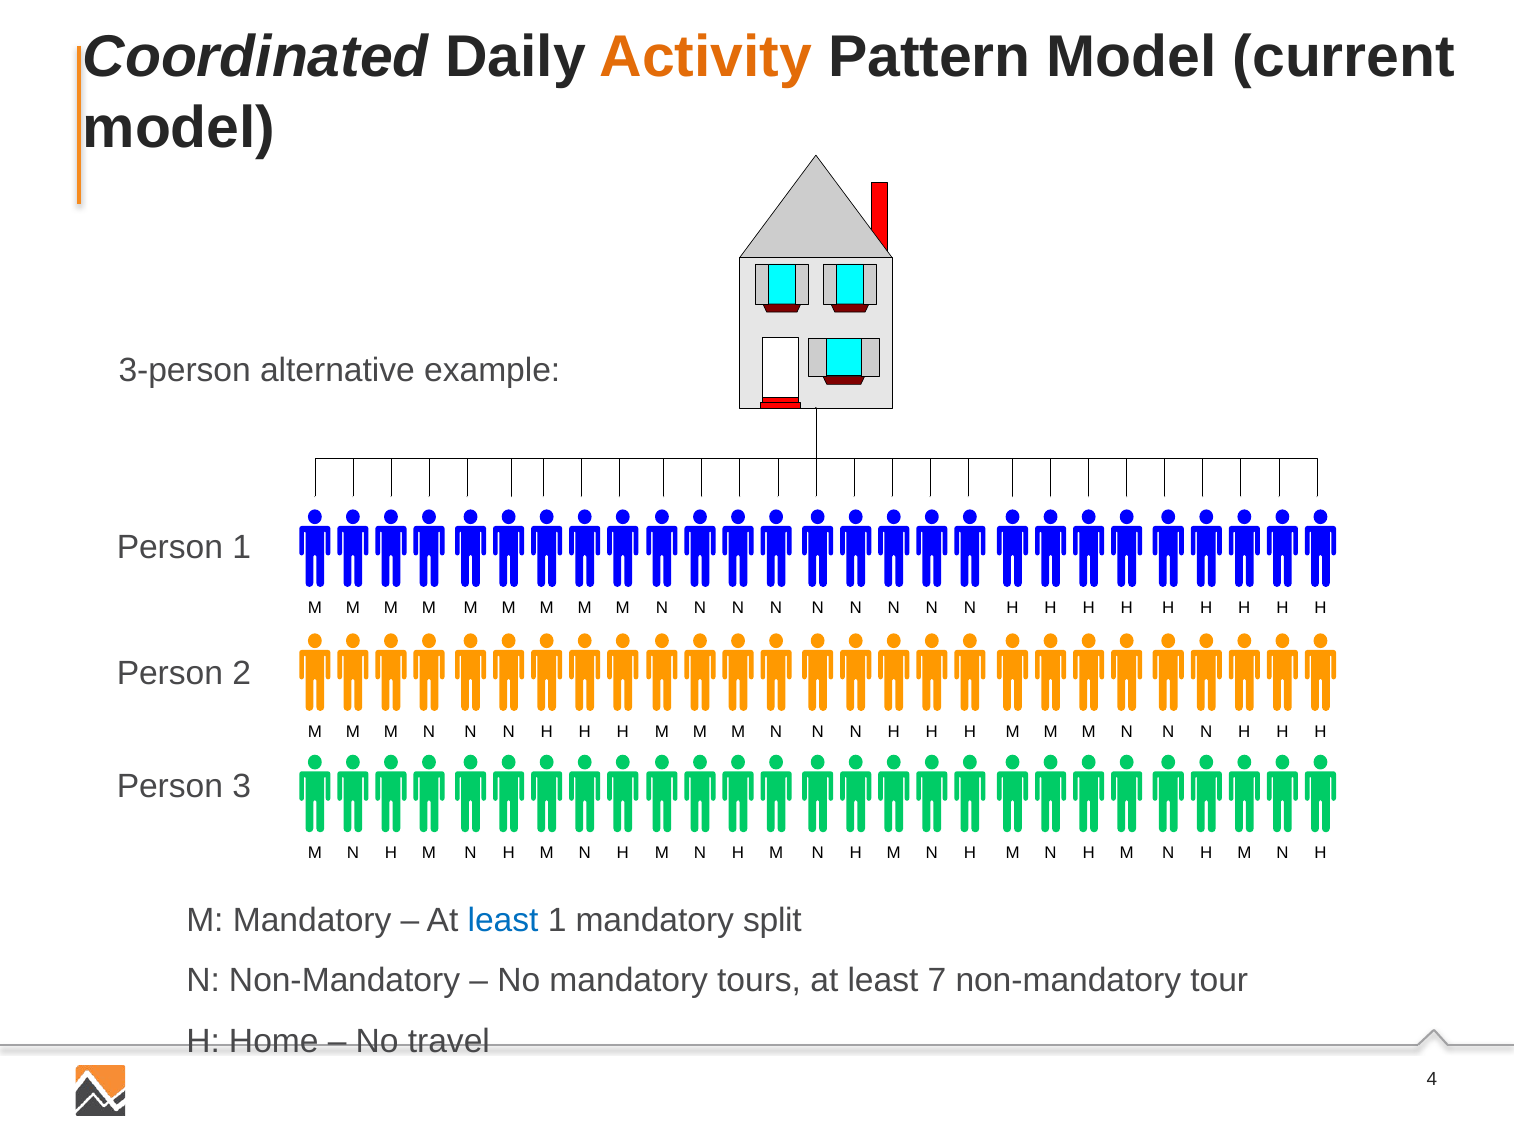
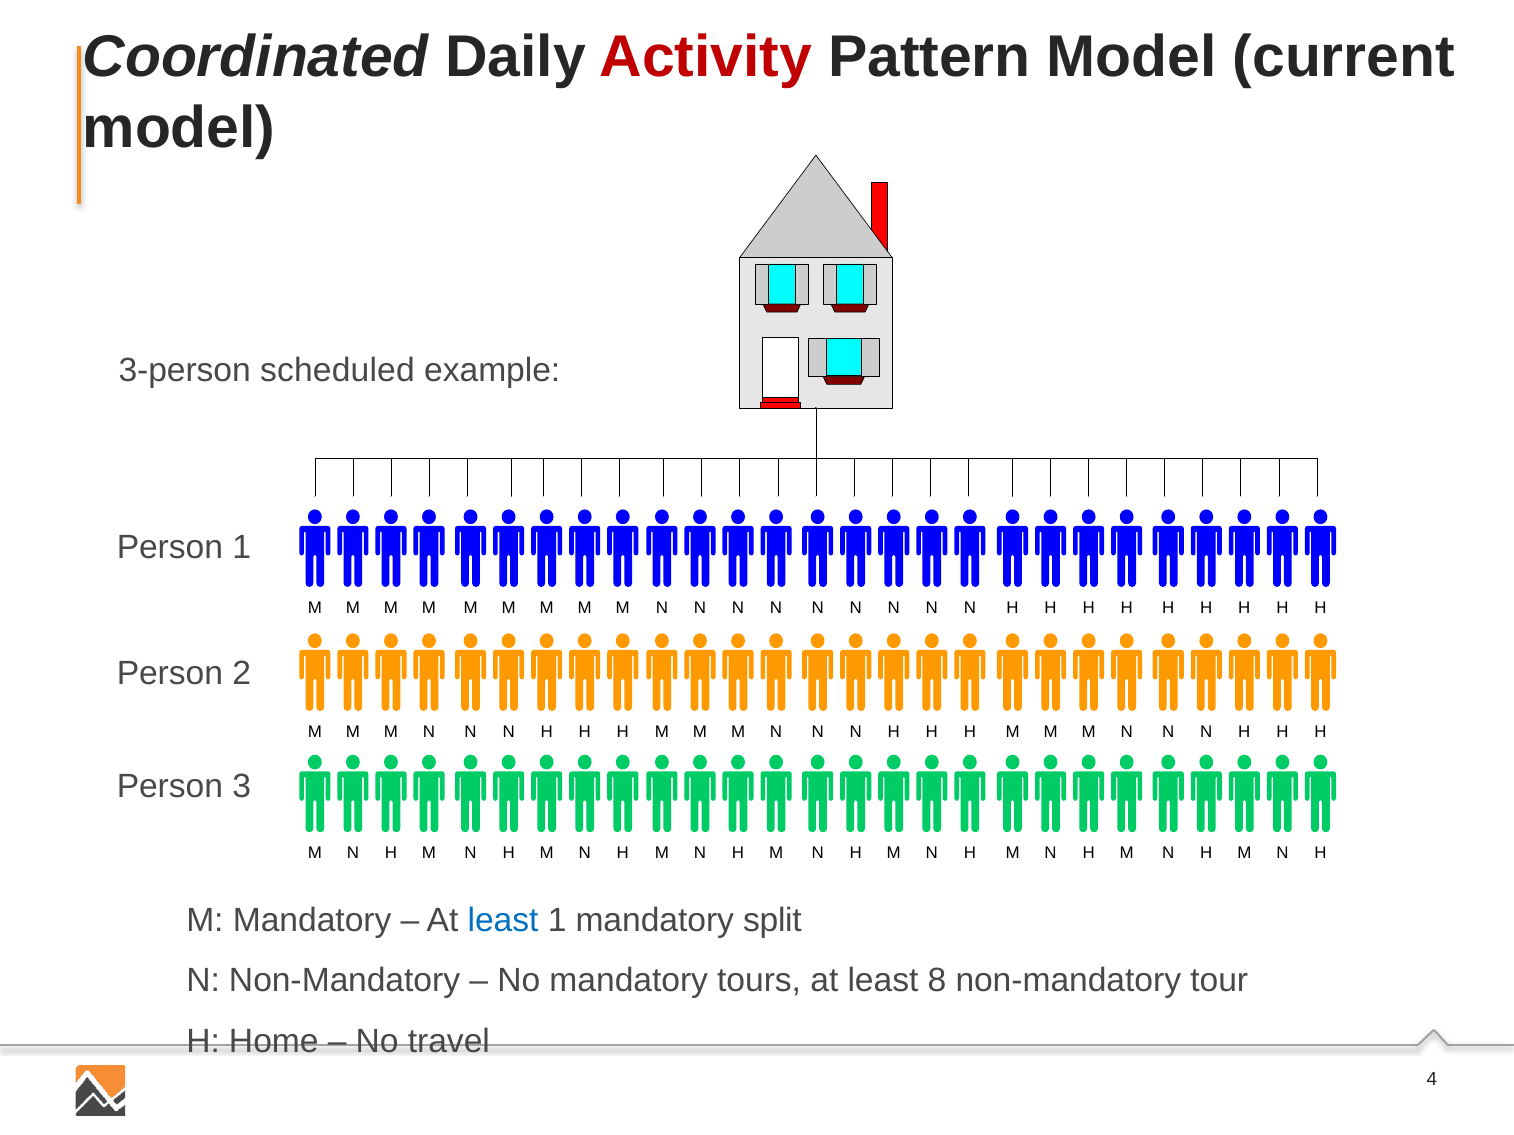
Activity colour: orange -> red (706, 57)
alternative: alternative -> scheduled (337, 371)
7: 7 -> 8 (937, 981)
